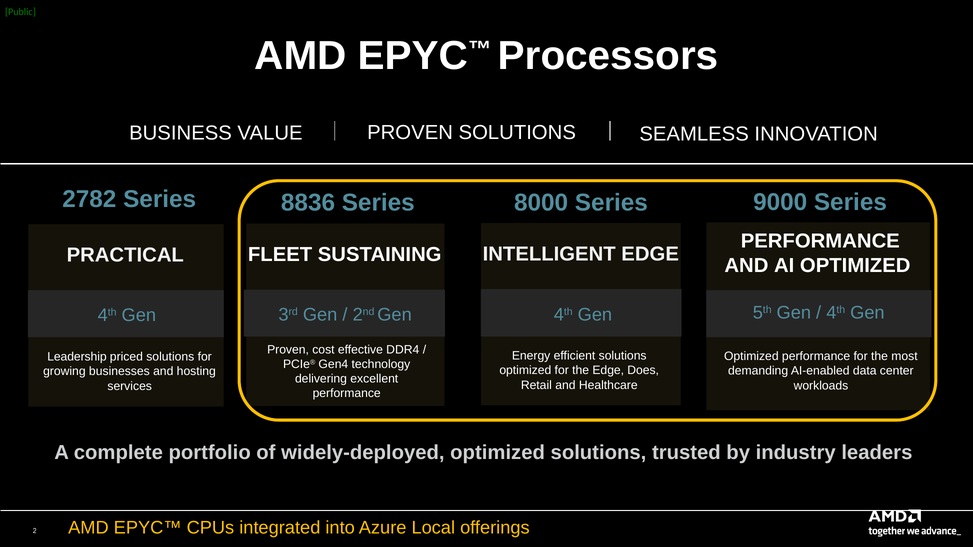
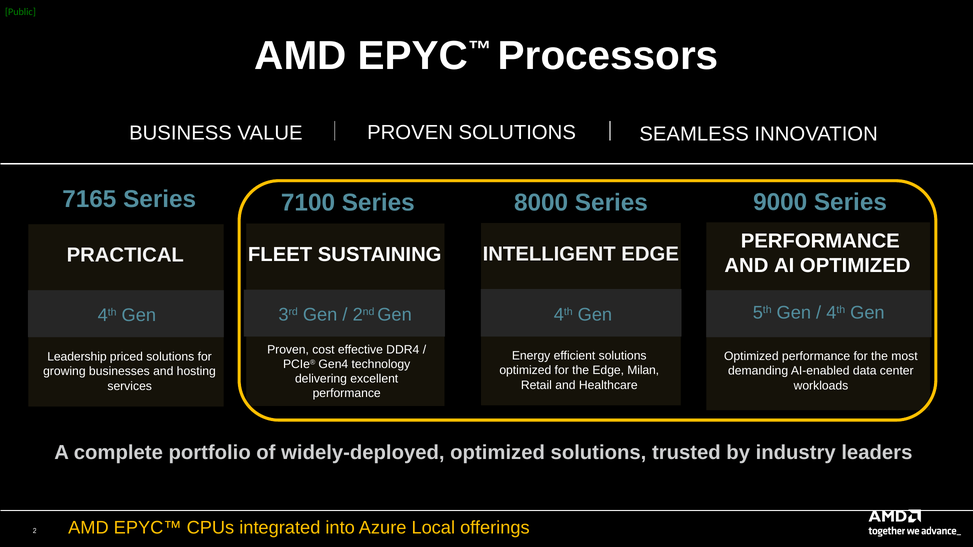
2782: 2782 -> 7165 (89, 199)
8836: 8836 -> 7100 (308, 203)
Does: Does -> Milan (643, 371)
